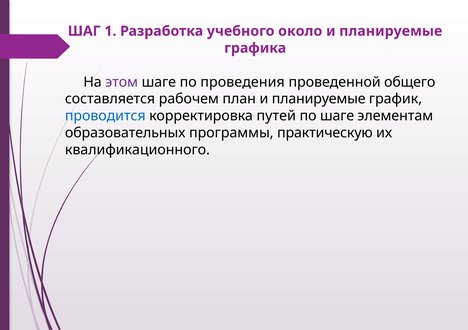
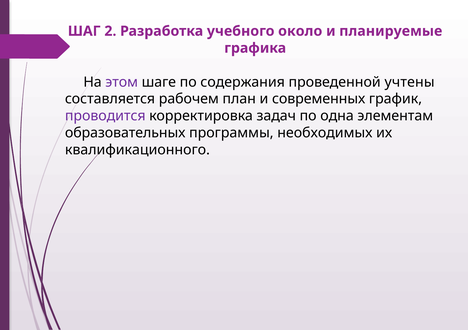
1: 1 -> 2 (110, 31)
проведения: проведения -> содержания (243, 82)
общего: общего -> учтены (410, 82)
план и планируемые: планируемые -> современных (319, 99)
проводится colour: blue -> purple (105, 116)
путей: путей -> задач (276, 116)
по шаге: шаге -> одна (337, 116)
практическую: практическую -> необходимых (325, 133)
